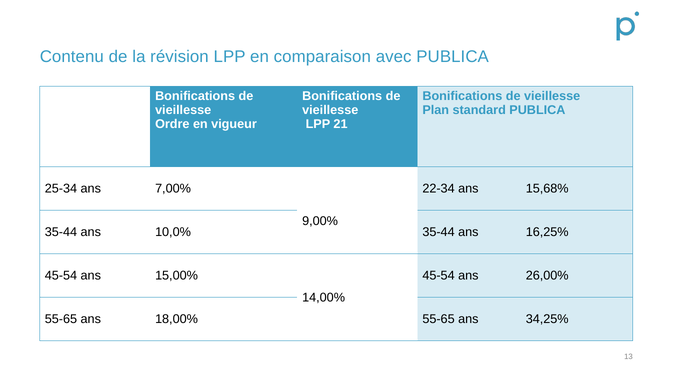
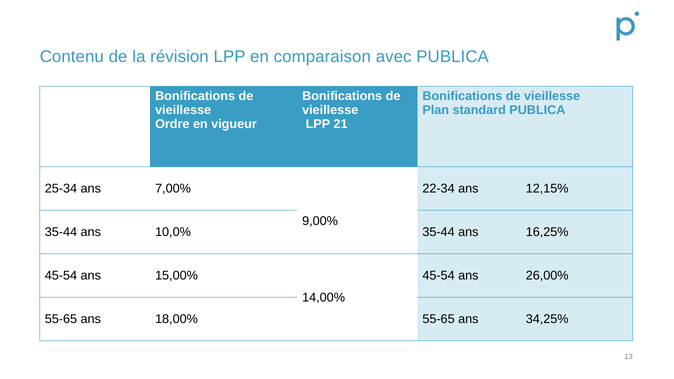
15,68%: 15,68% -> 12,15% (547, 189)
